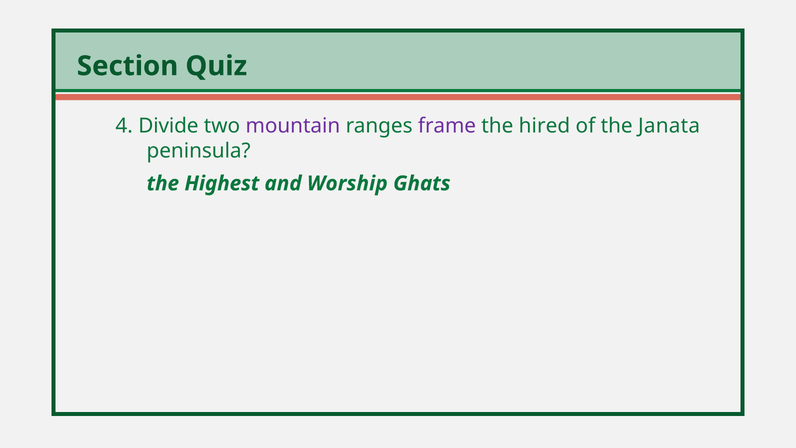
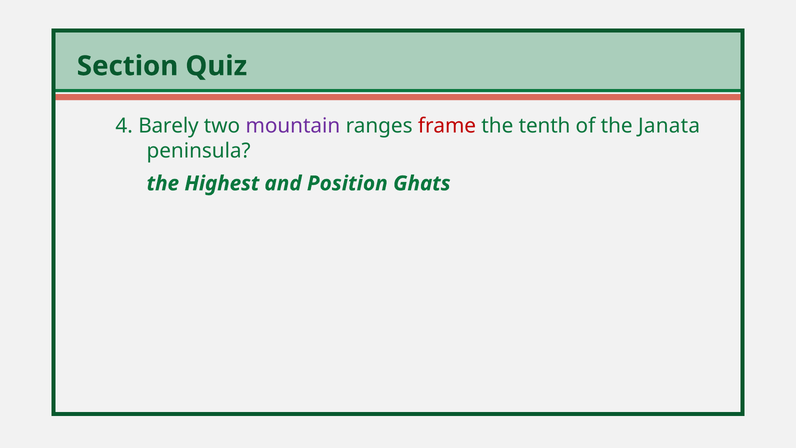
Divide: Divide -> Barely (168, 126)
frame colour: purple -> red (447, 126)
hired: hired -> tenth (545, 126)
Worship: Worship -> Position (347, 183)
